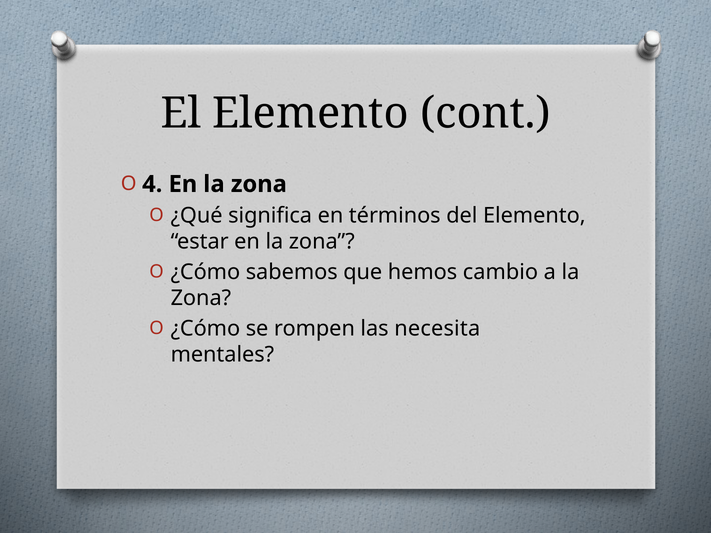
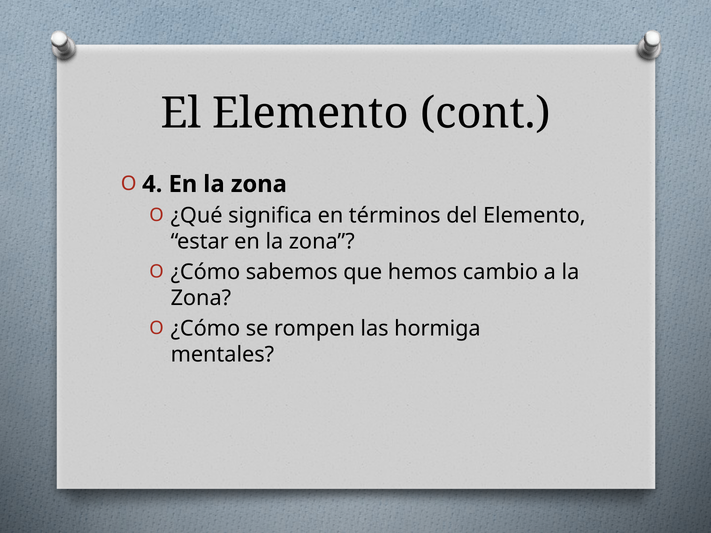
necesita: necesita -> hormiga (437, 329)
